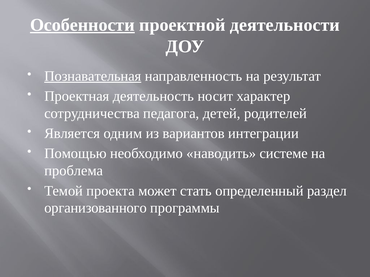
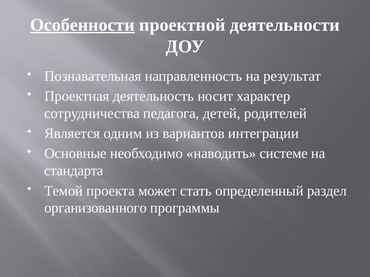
Познавательная underline: present -> none (93, 76)
Помощью: Помощью -> Основные (75, 154)
проблема: проблема -> стандарта (74, 171)
